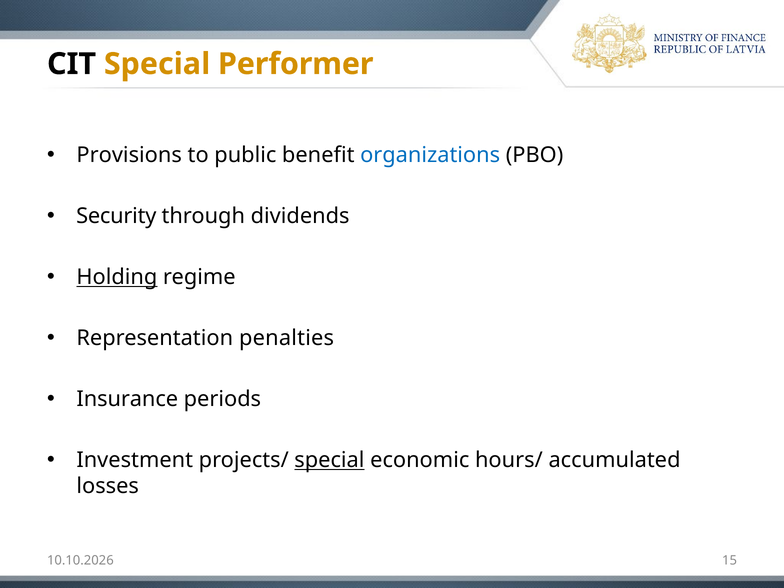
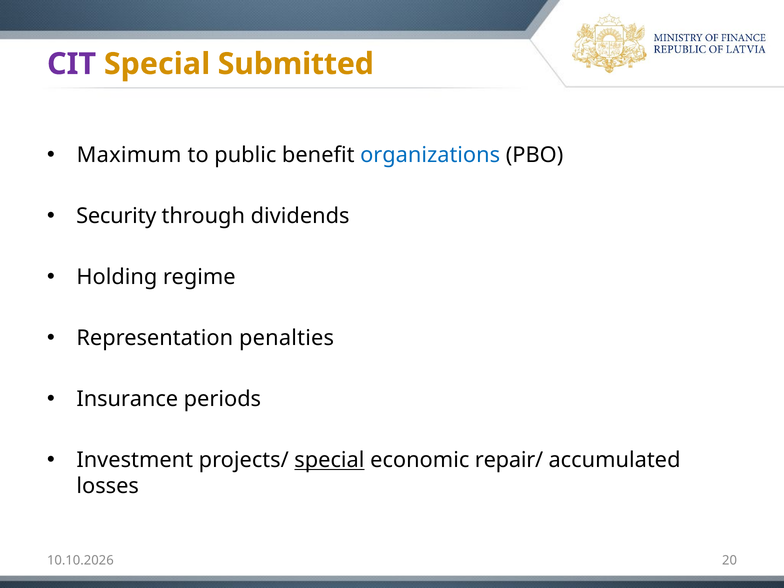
CIT colour: black -> purple (72, 64)
Performer: Performer -> Submitted (296, 64)
Provisions: Provisions -> Maximum (129, 155)
Holding underline: present -> none (117, 277)
hours/: hours/ -> repair/ (509, 460)
15: 15 -> 20 (730, 560)
